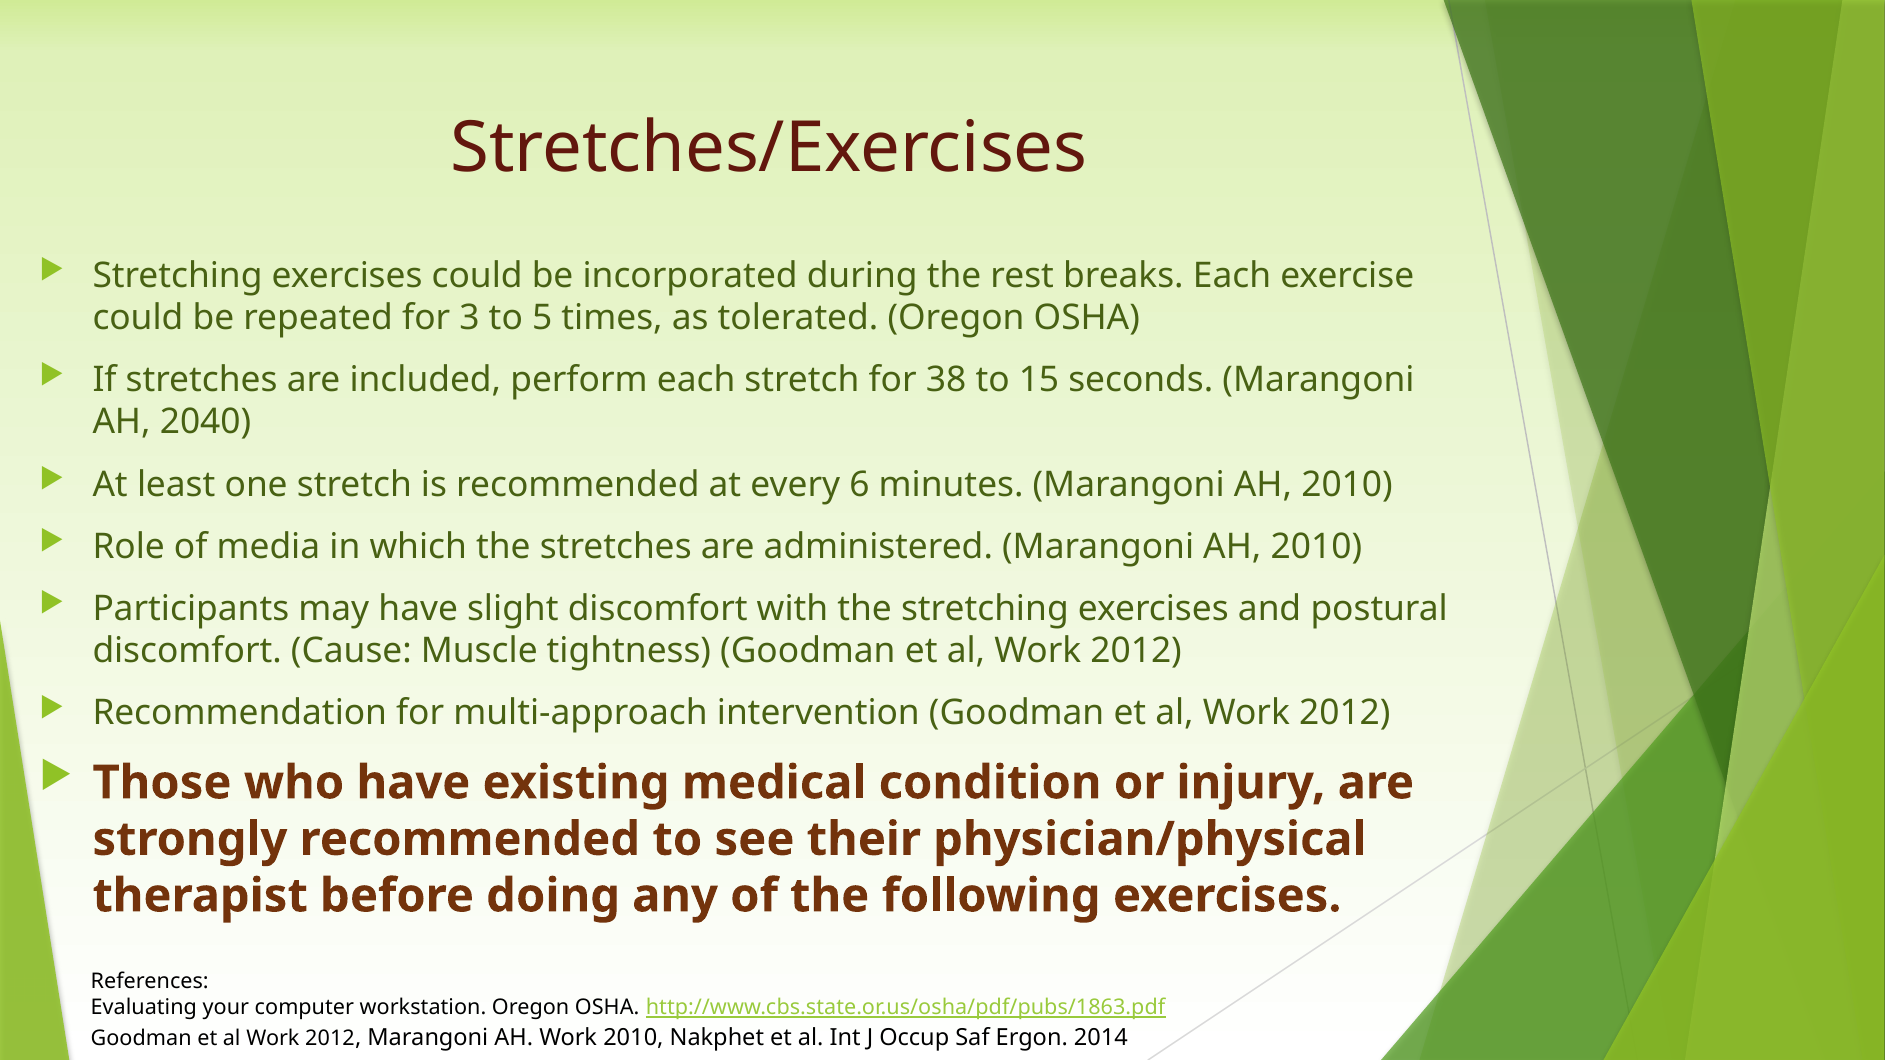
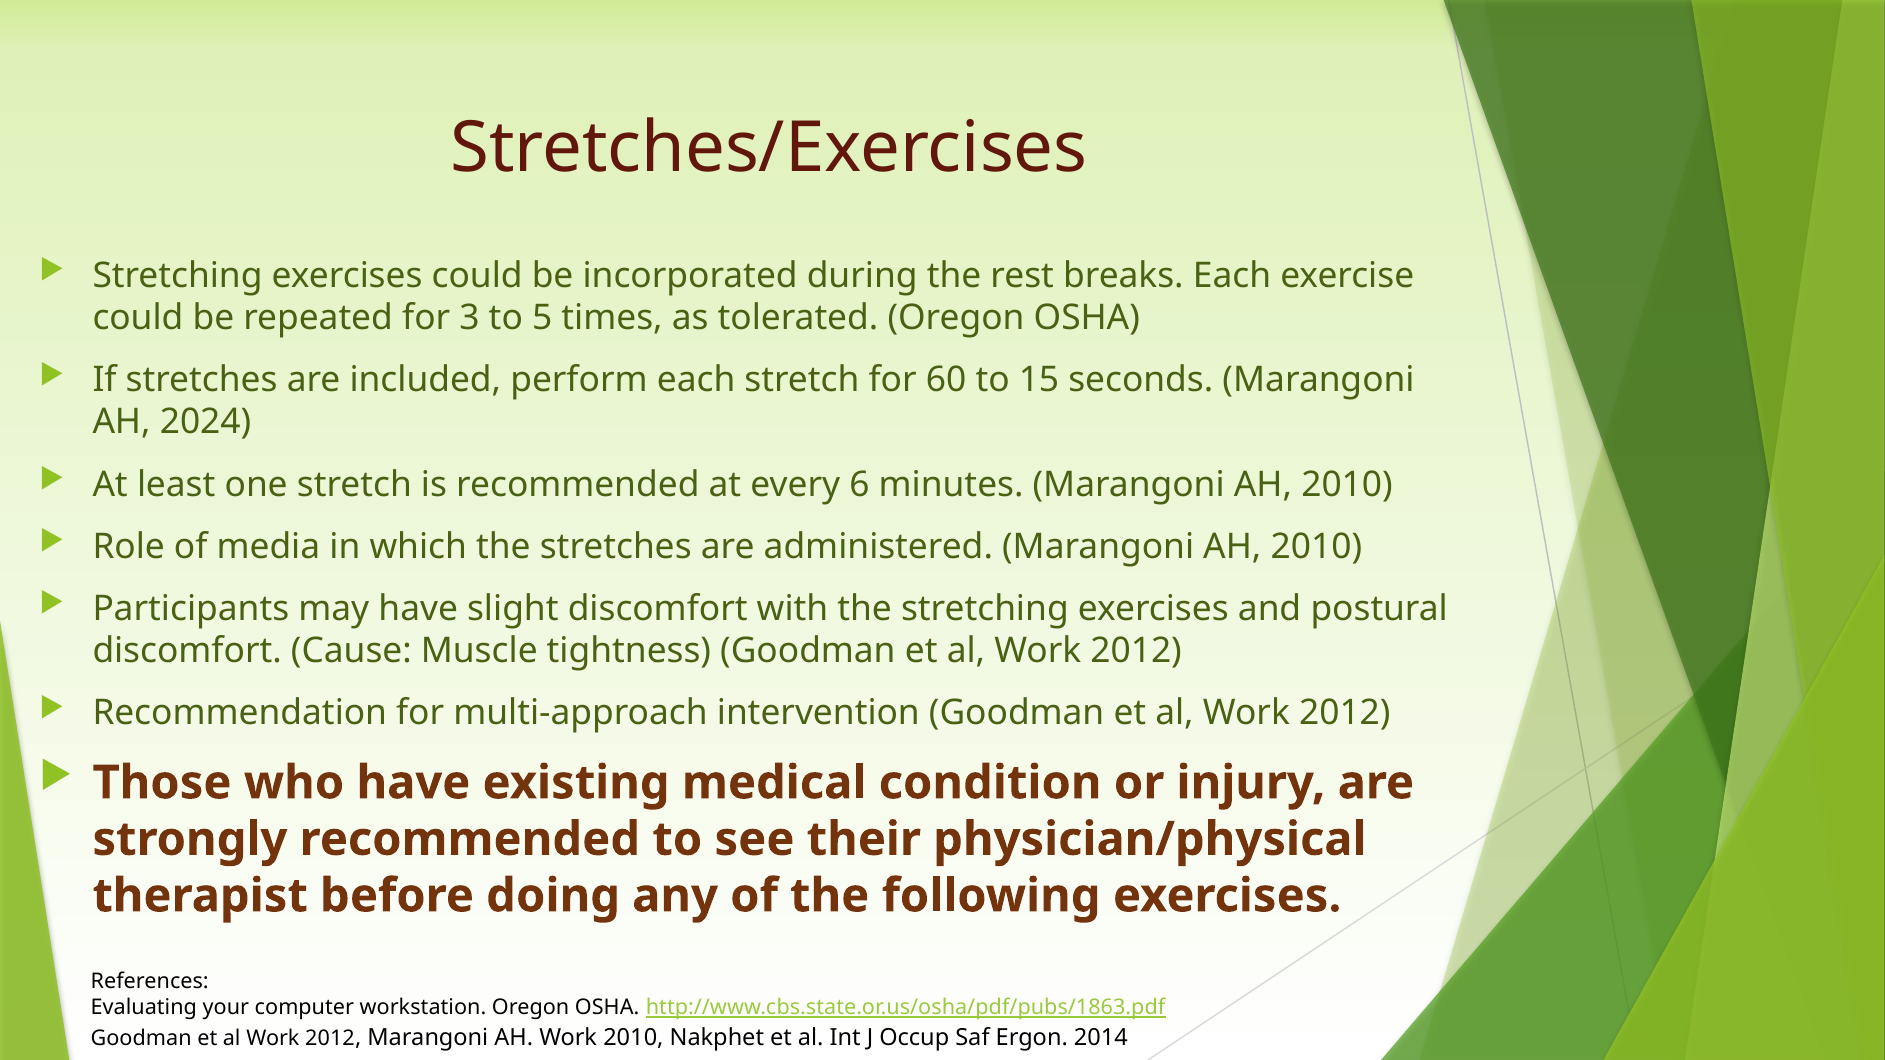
38: 38 -> 60 (946, 380)
2040: 2040 -> 2024 (206, 422)
